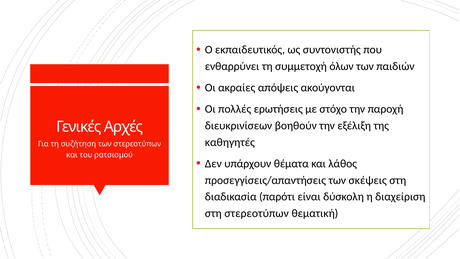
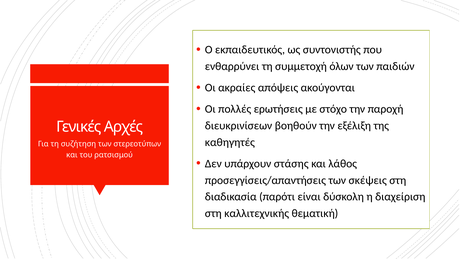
θέματα: θέματα -> στάσης (291, 164)
στη στερεοτύπων: στερεοτύπων -> καλλιτεχνικής (257, 213)
